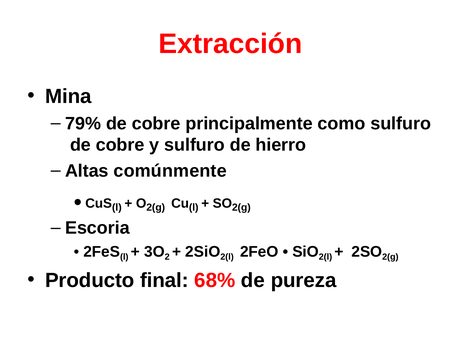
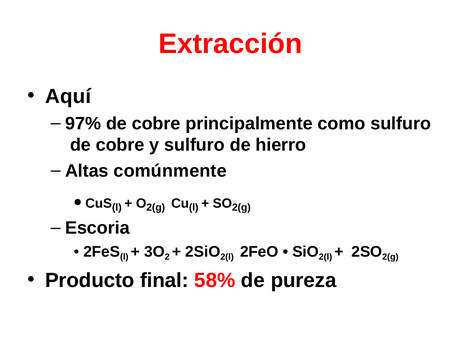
Mina: Mina -> Aquí (68, 96)
79%: 79% -> 97% (83, 123)
68%: 68% -> 58% (215, 280)
